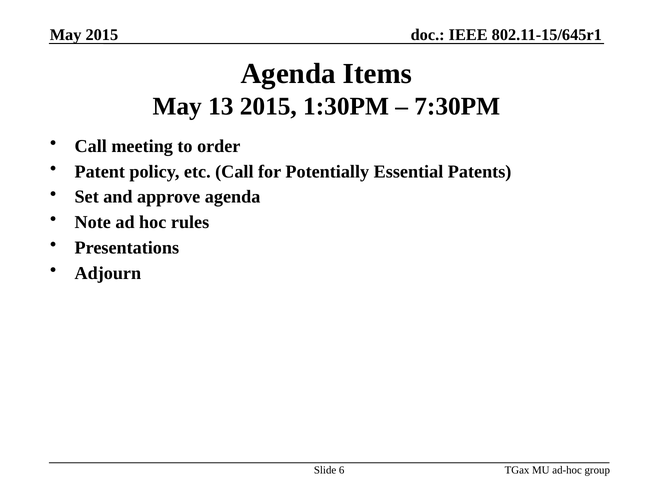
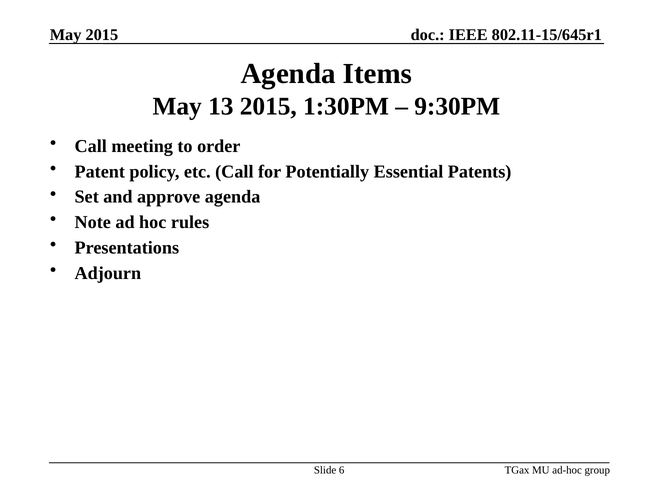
7:30PM: 7:30PM -> 9:30PM (457, 106)
